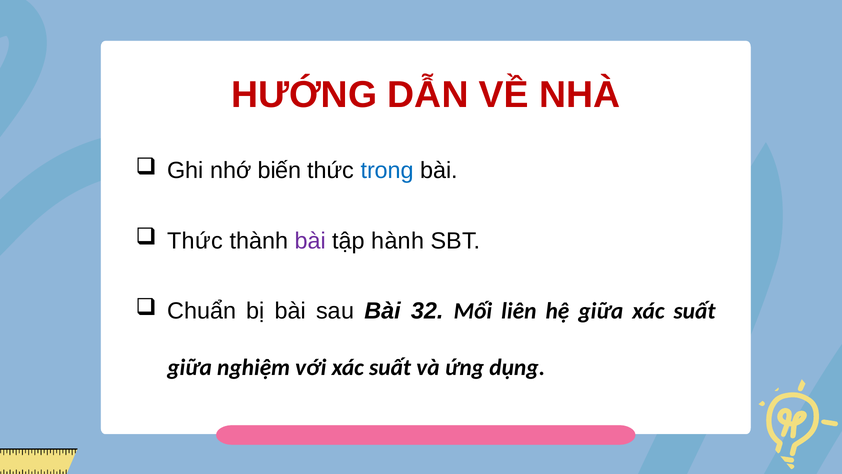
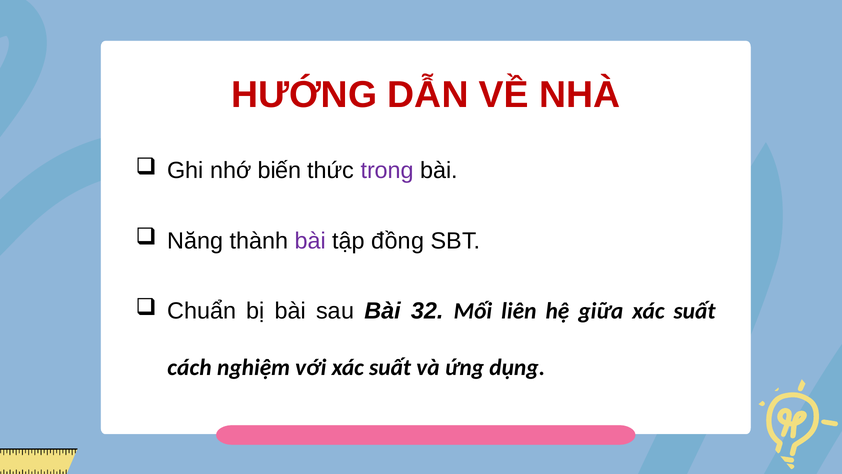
trong colour: blue -> purple (387, 171)
Thức: Thức -> Năng (195, 241)
hành: hành -> đồng (398, 241)
giữa: giữa -> cách (189, 367)
